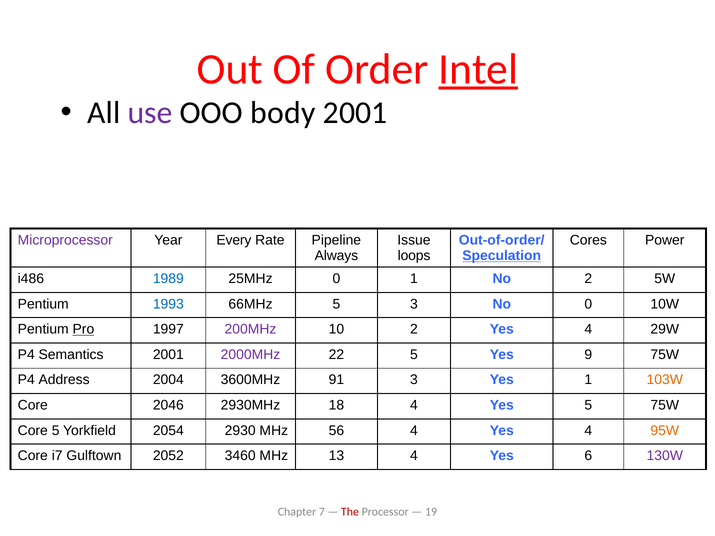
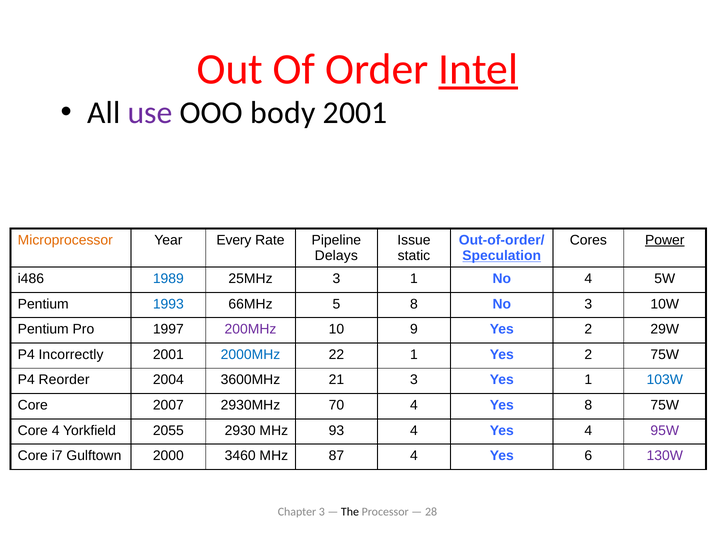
Microprocessor colour: purple -> orange (65, 240)
Power underline: none -> present (665, 240)
Always: Always -> Delays (336, 256)
loops: loops -> static (414, 256)
25MHz 0: 0 -> 3 (336, 279)
No 2: 2 -> 4 (588, 279)
5 3: 3 -> 8 (414, 304)
No 0: 0 -> 3 (588, 304)
Pro underline: present -> none (83, 329)
10 2: 2 -> 9 (414, 329)
4: 4 -> 2 (588, 329)
Semantics: Semantics -> Incorrectly (71, 355)
2000MHz colour: purple -> blue (251, 355)
22 5: 5 -> 1 (414, 355)
9: 9 -> 2 (588, 355)
Address: Address -> Reorder (64, 380)
91: 91 -> 21 (336, 380)
103W colour: orange -> blue (665, 380)
2046: 2046 -> 2007 (168, 405)
18: 18 -> 70 (336, 405)
Yes 5: 5 -> 8 (588, 405)
Core 5: 5 -> 4 (56, 431)
2054: 2054 -> 2055 (168, 431)
56: 56 -> 93 (336, 431)
95W colour: orange -> purple (665, 431)
2052: 2052 -> 2000 (168, 456)
13: 13 -> 87 (336, 456)
Chapter 7: 7 -> 3 (322, 512)
The colour: red -> black (350, 512)
19: 19 -> 28 (431, 512)
